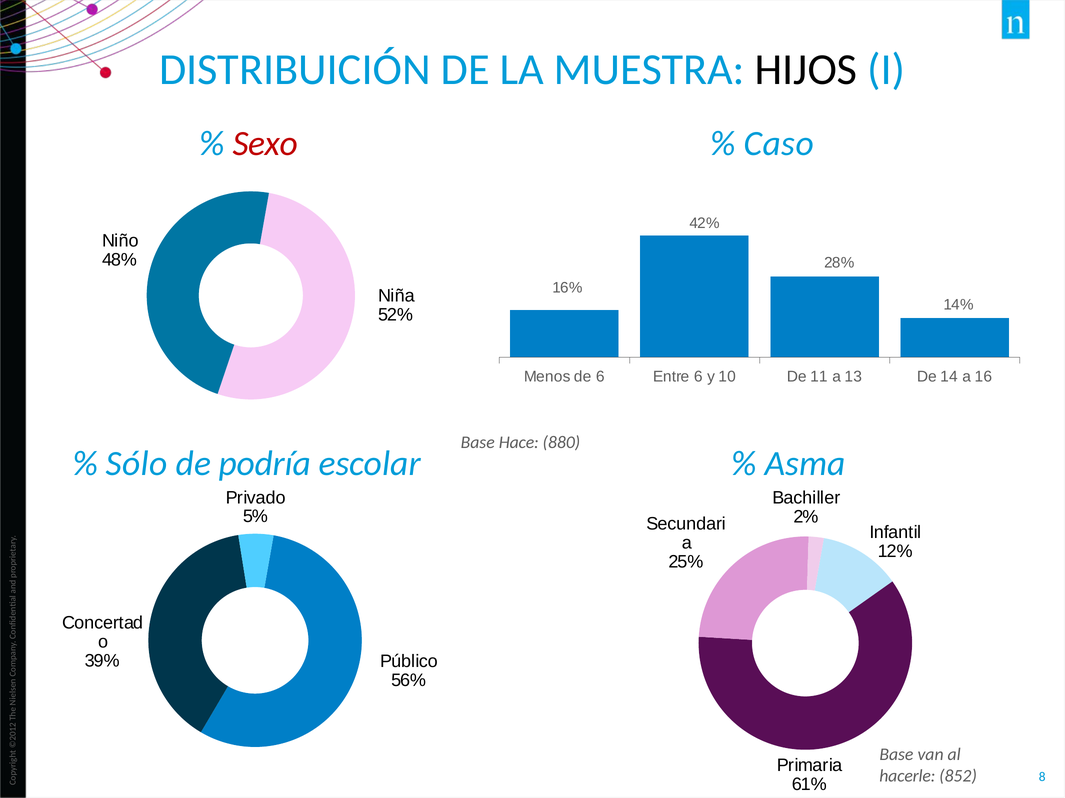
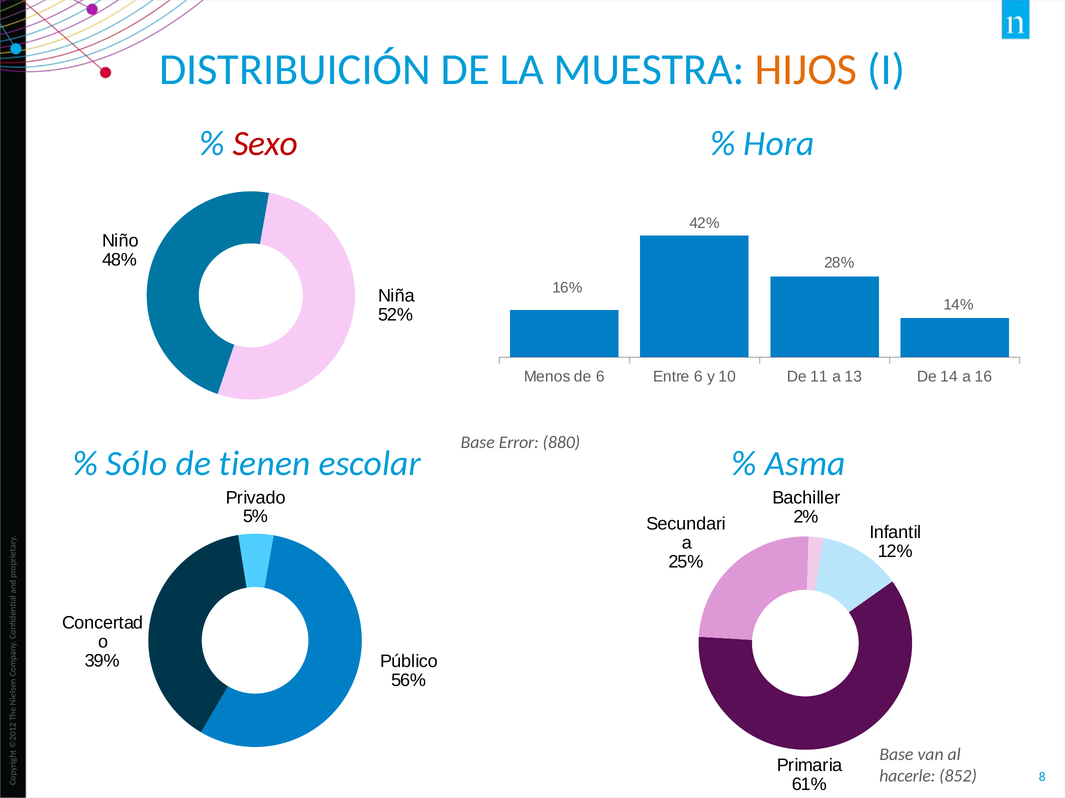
HIJOS colour: black -> orange (806, 70)
Caso: Caso -> Hora (779, 144)
Hace: Hace -> Error (519, 443)
podría: podría -> tienen (265, 464)
